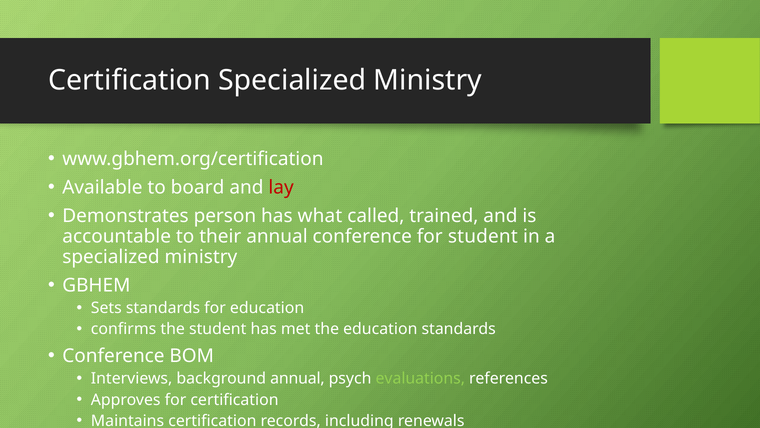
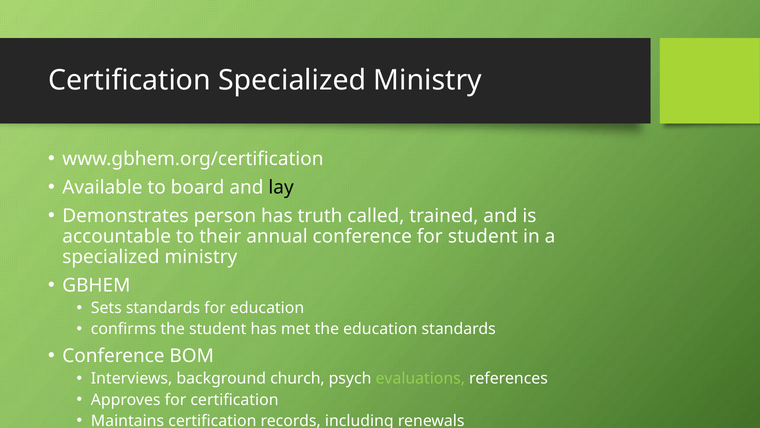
lay colour: red -> black (281, 187)
what: what -> truth (320, 216)
background annual: annual -> church (297, 378)
